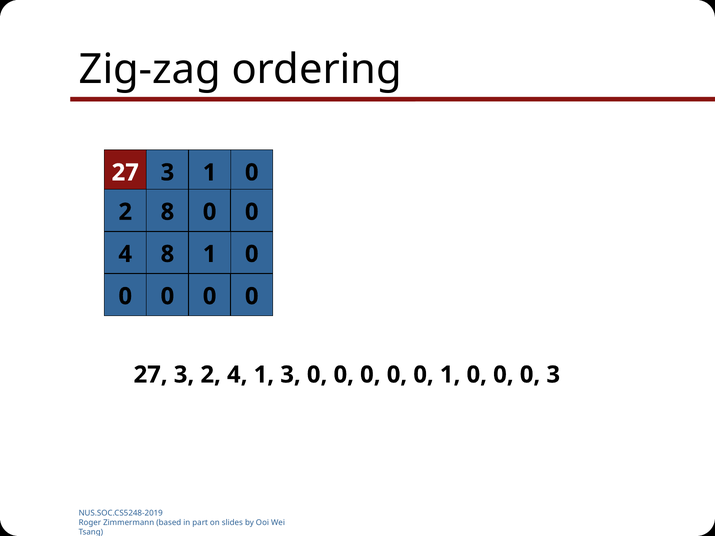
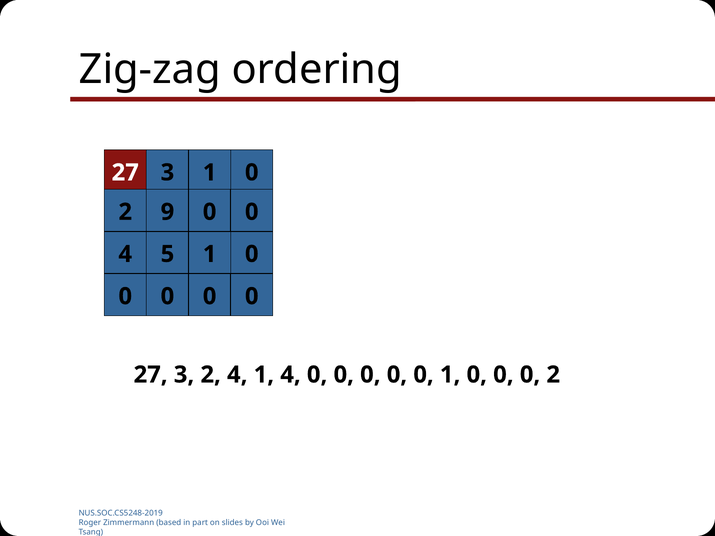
2 8: 8 -> 9 (167, 212)
4 8: 8 -> 5 (167, 254)
1 3: 3 -> 4 (290, 375)
0 3: 3 -> 2 (553, 375)
